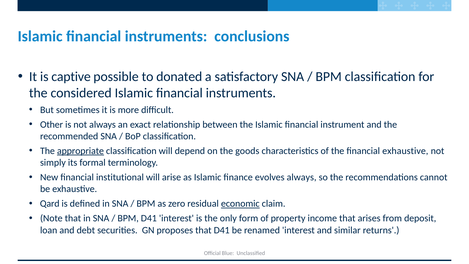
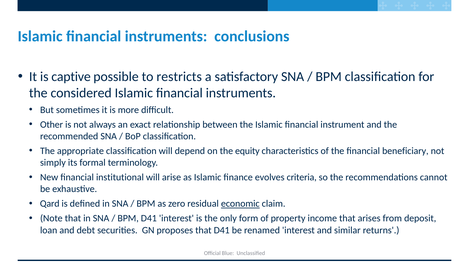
donated: donated -> restricts (179, 77)
appropriate underline: present -> none (80, 151)
goods: goods -> equity (247, 151)
financial exhaustive: exhaustive -> beneficiary (405, 151)
evolves always: always -> criteria (302, 177)
